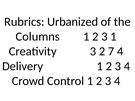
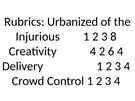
Columns: Columns -> Injurious (38, 37)
3 1: 1 -> 8 (113, 37)
Creativity 3: 3 -> 4 (93, 51)
7: 7 -> 6 (111, 51)
